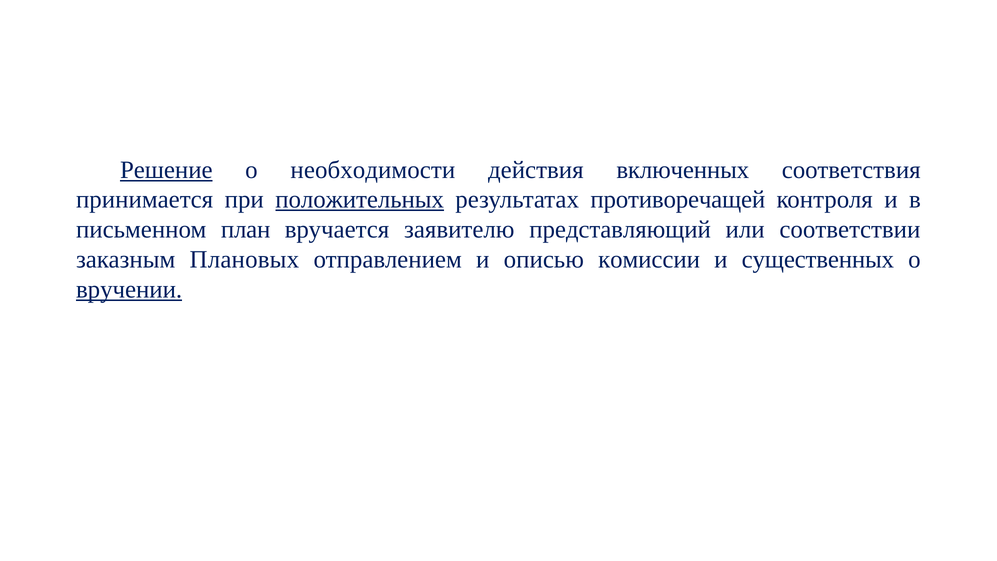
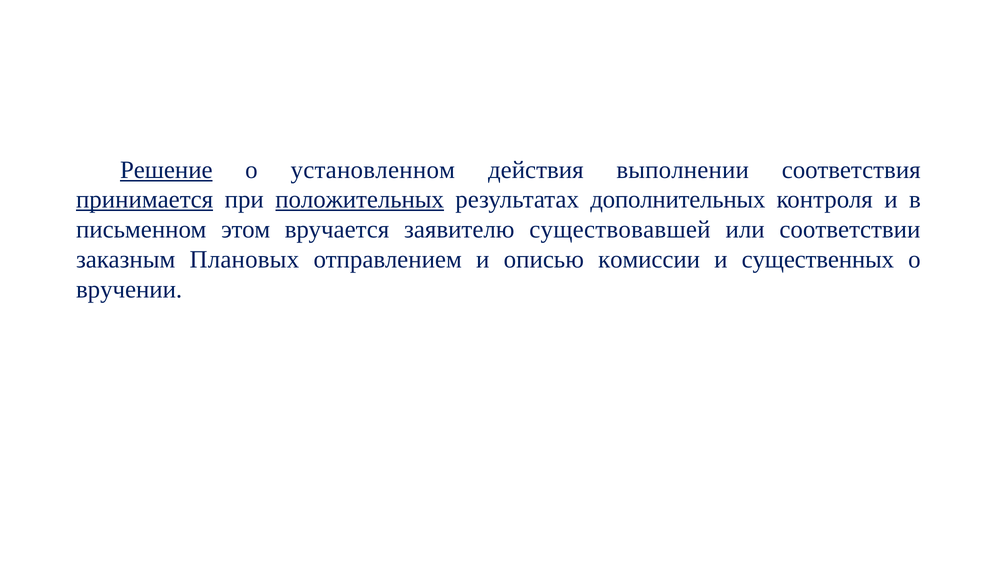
необходимости: необходимости -> установленном (373, 170)
включенных: включенных -> выполнении (683, 170)
принимается underline: none -> present (145, 200)
противоречащей: противоречащей -> дополнительных (678, 200)
план: план -> этом (246, 230)
представляющий: представляющий -> существовавшей (620, 230)
вручении underline: present -> none (129, 289)
